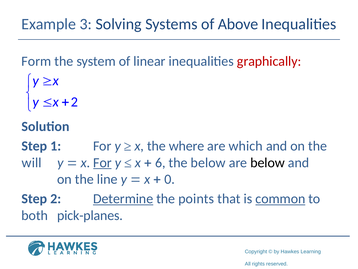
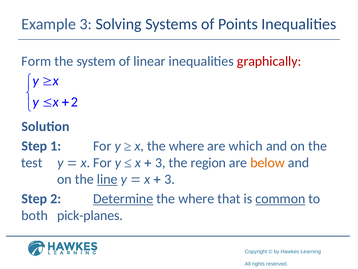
Above: Above -> Points (238, 24)
will: will -> test (32, 162)
For underline: present -> none (102, 162)
6: 6 -> 3 (160, 162)
the below: below -> region (208, 162)
below colour: black -> orange (268, 162)
line underline: none -> present (107, 179)
0: 0 -> 3 (170, 179)
points: points -> where (196, 199)
